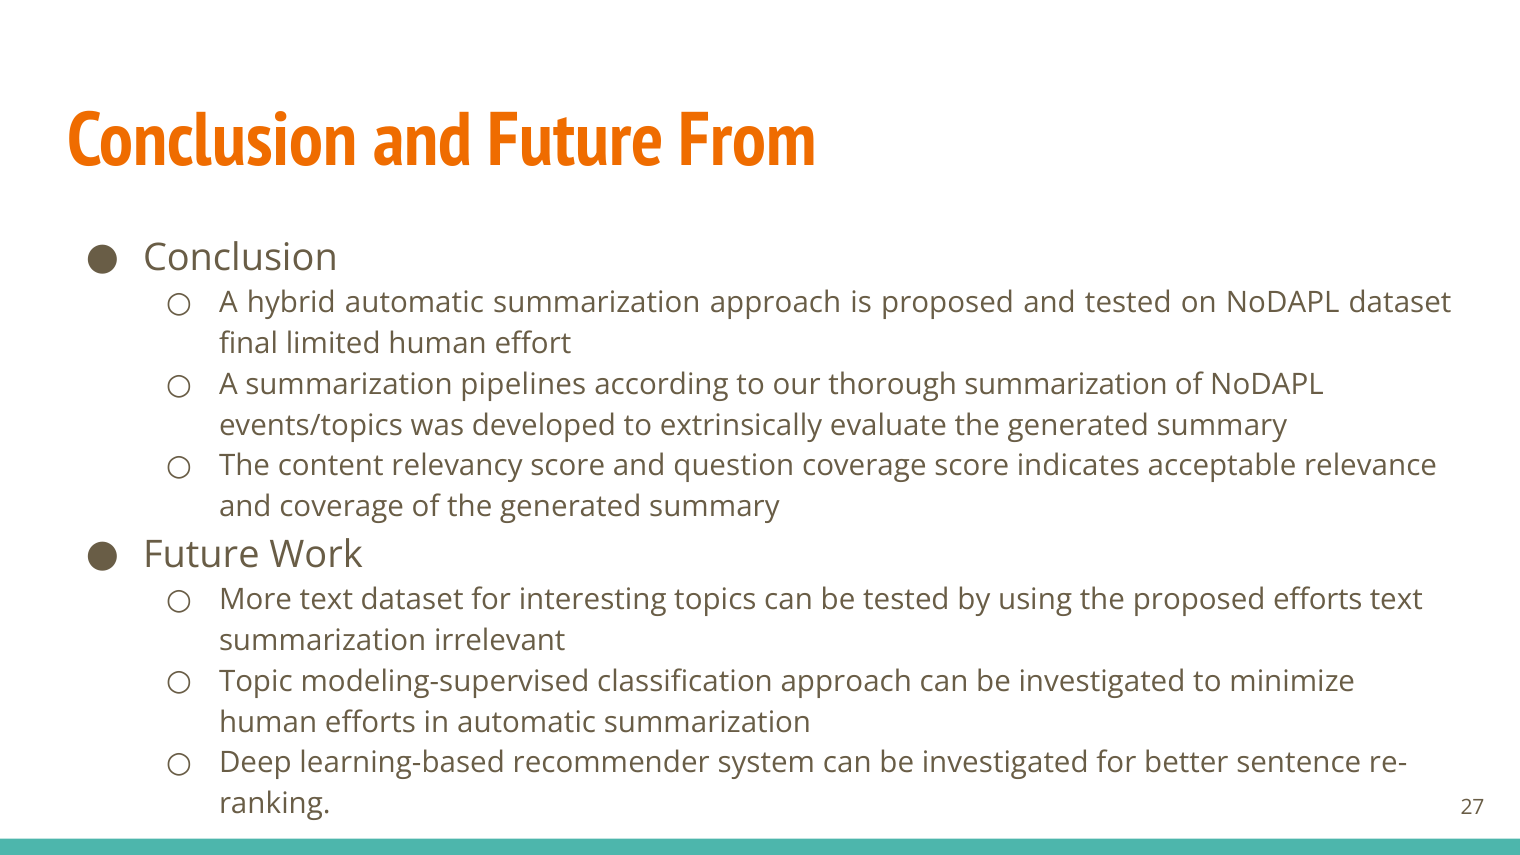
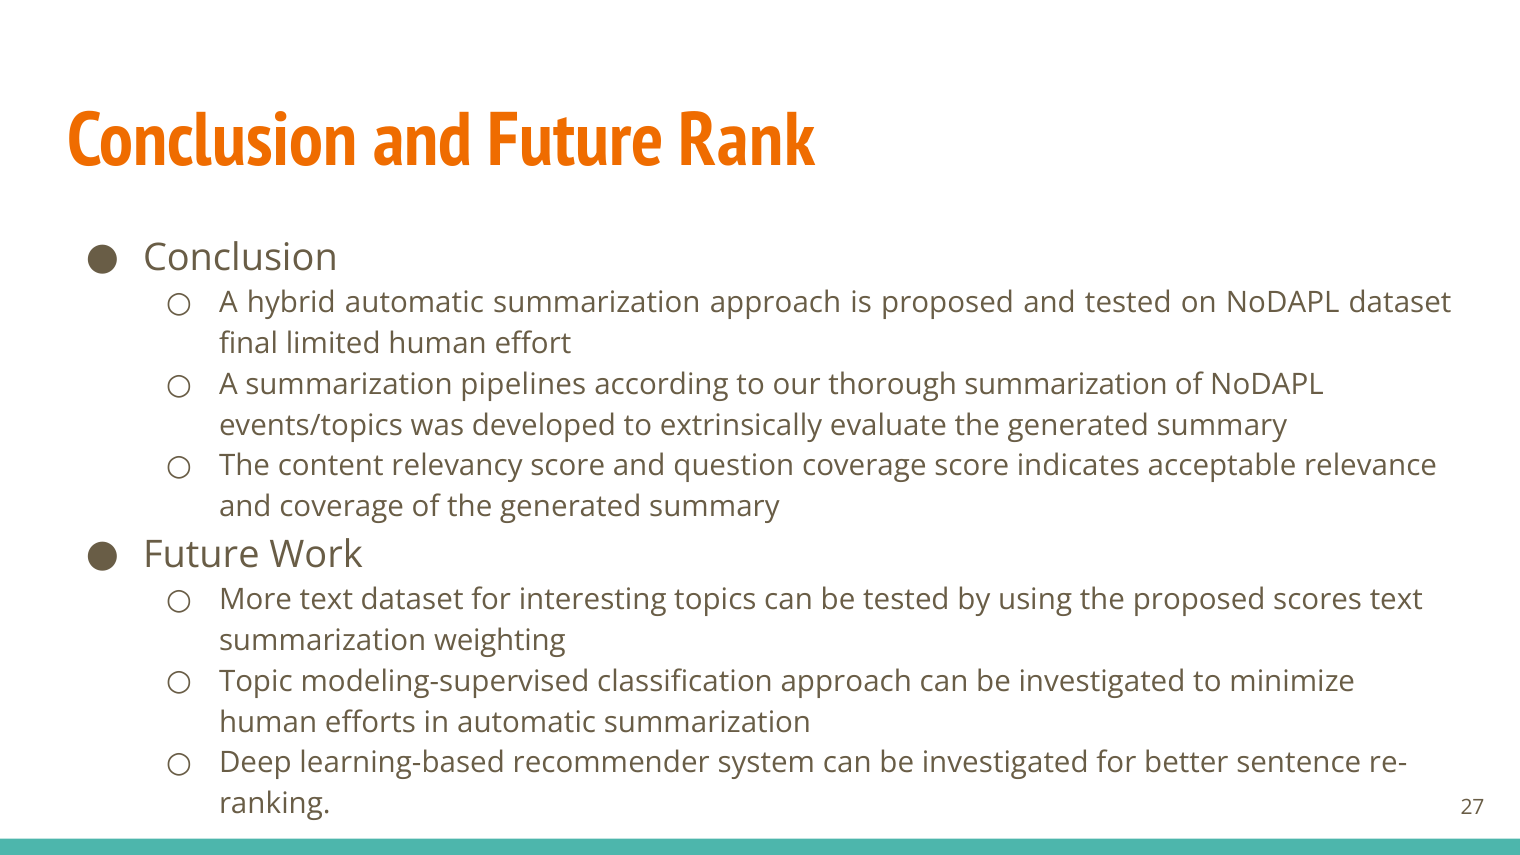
From: From -> Rank (747, 140)
proposed efforts: efforts -> scores (1318, 600)
irrelevant: irrelevant -> weighting (500, 641)
